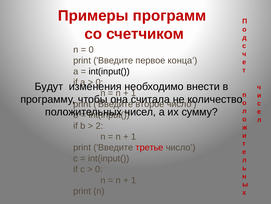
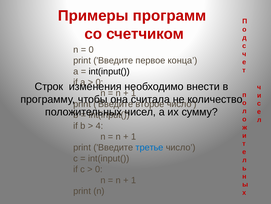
Будут: Будут -> Строк (49, 86)
2: 2 -> 4 (99, 125)
третье colour: red -> blue (149, 147)
